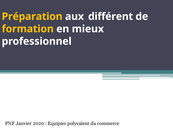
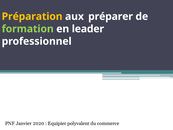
différent: différent -> préparer (111, 16)
formation colour: yellow -> light green (28, 29)
mieux: mieux -> leader (88, 29)
